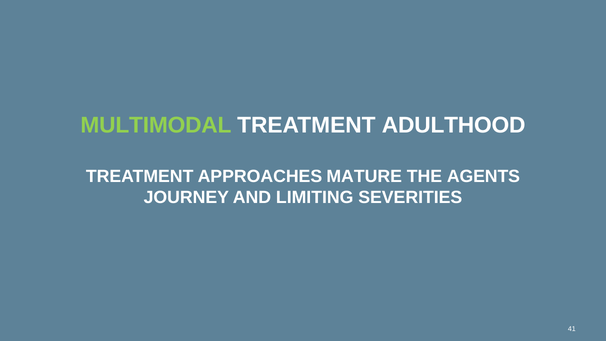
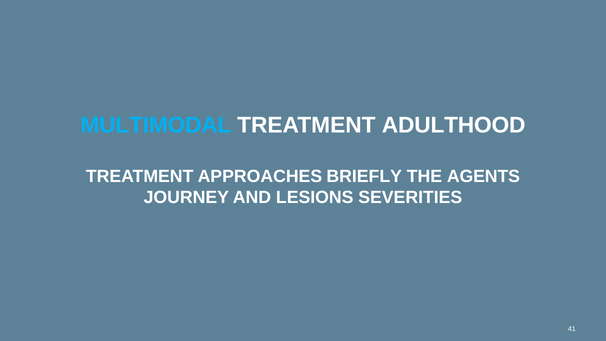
MULTIMODAL colour: light green -> light blue (156, 125)
MATURE: MATURE -> BRIEFLY (364, 176)
LIMITING: LIMITING -> LESIONS (315, 197)
